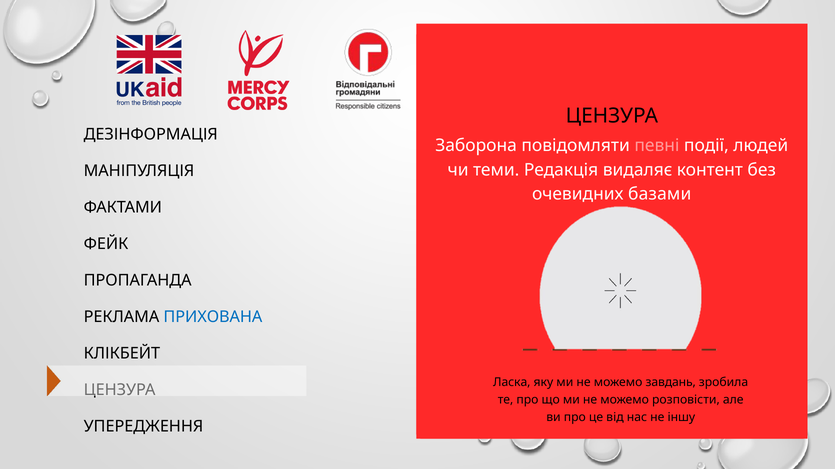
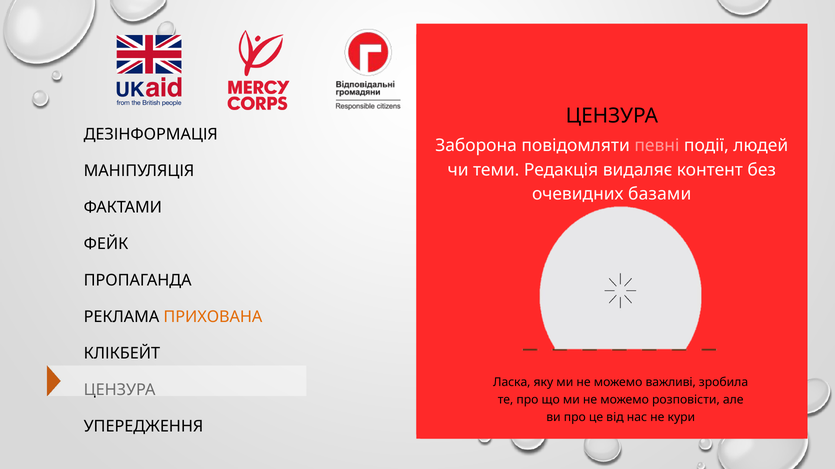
ПРИХОВАНА colour: blue -> orange (213, 317)
завдань: завдань -> важливі (671, 383)
іншу: іншу -> кури (681, 418)
